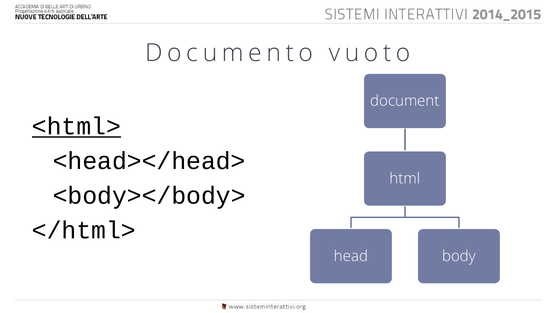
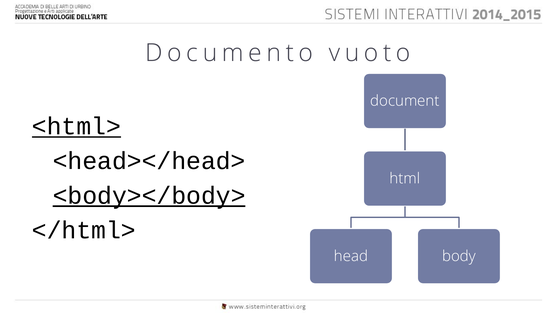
<body></body> underline: none -> present (149, 195)
